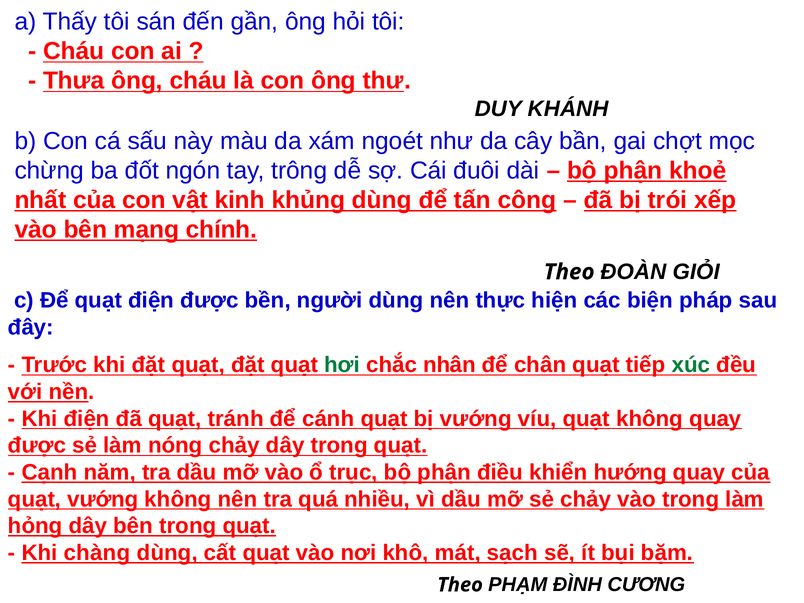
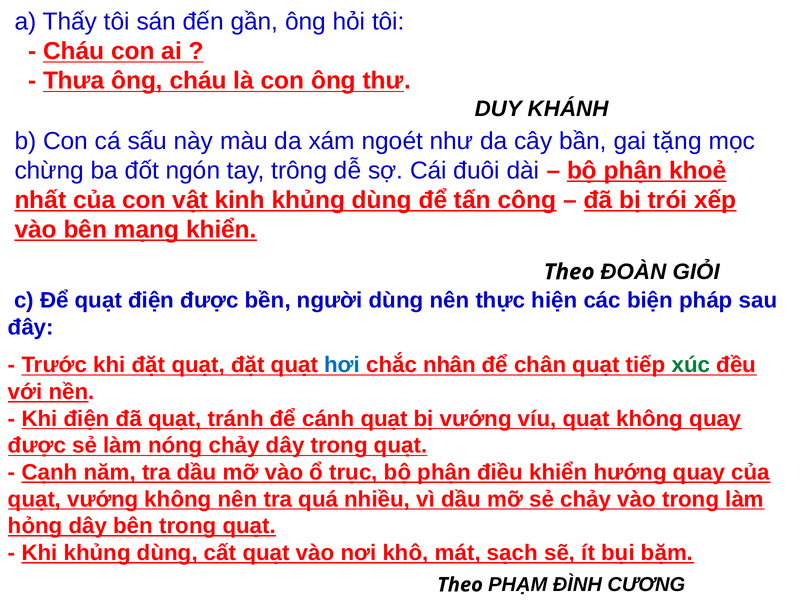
chợt: chợt -> tặng (677, 141)
mạng chính: chính -> khiển (221, 229)
hơi colour: green -> blue (342, 365)
Khi chàng: chàng -> khủng (97, 553)
